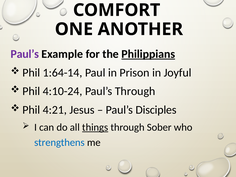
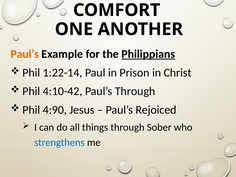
Paul’s colour: purple -> orange (25, 54)
1:64-14: 1:64-14 -> 1:22-14 (63, 73)
Joyful: Joyful -> Christ (178, 73)
4:10-24: 4:10-24 -> 4:10-42 (63, 91)
4:21: 4:21 -> 4:90 (55, 110)
Disciples: Disciples -> Rejoiced (156, 110)
things underline: present -> none (95, 127)
